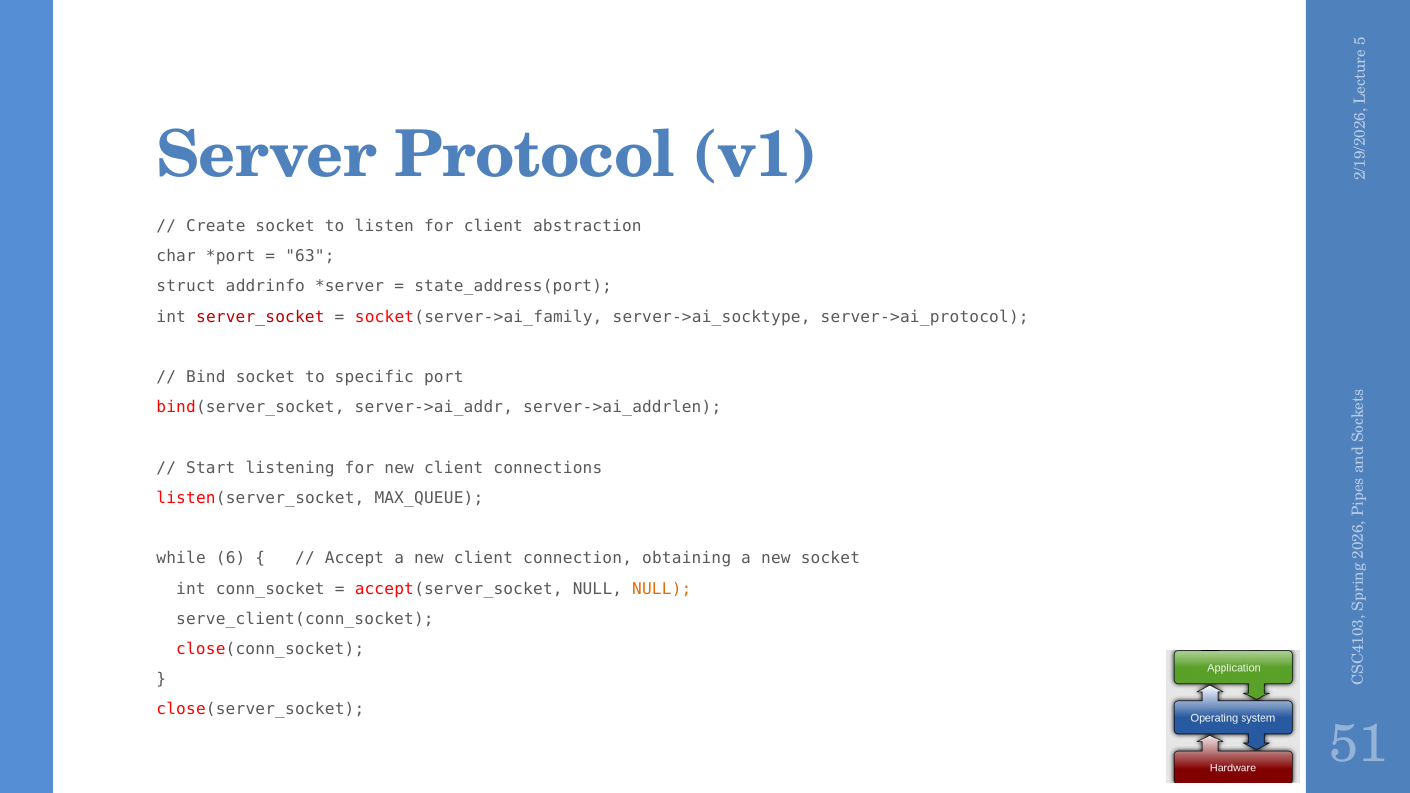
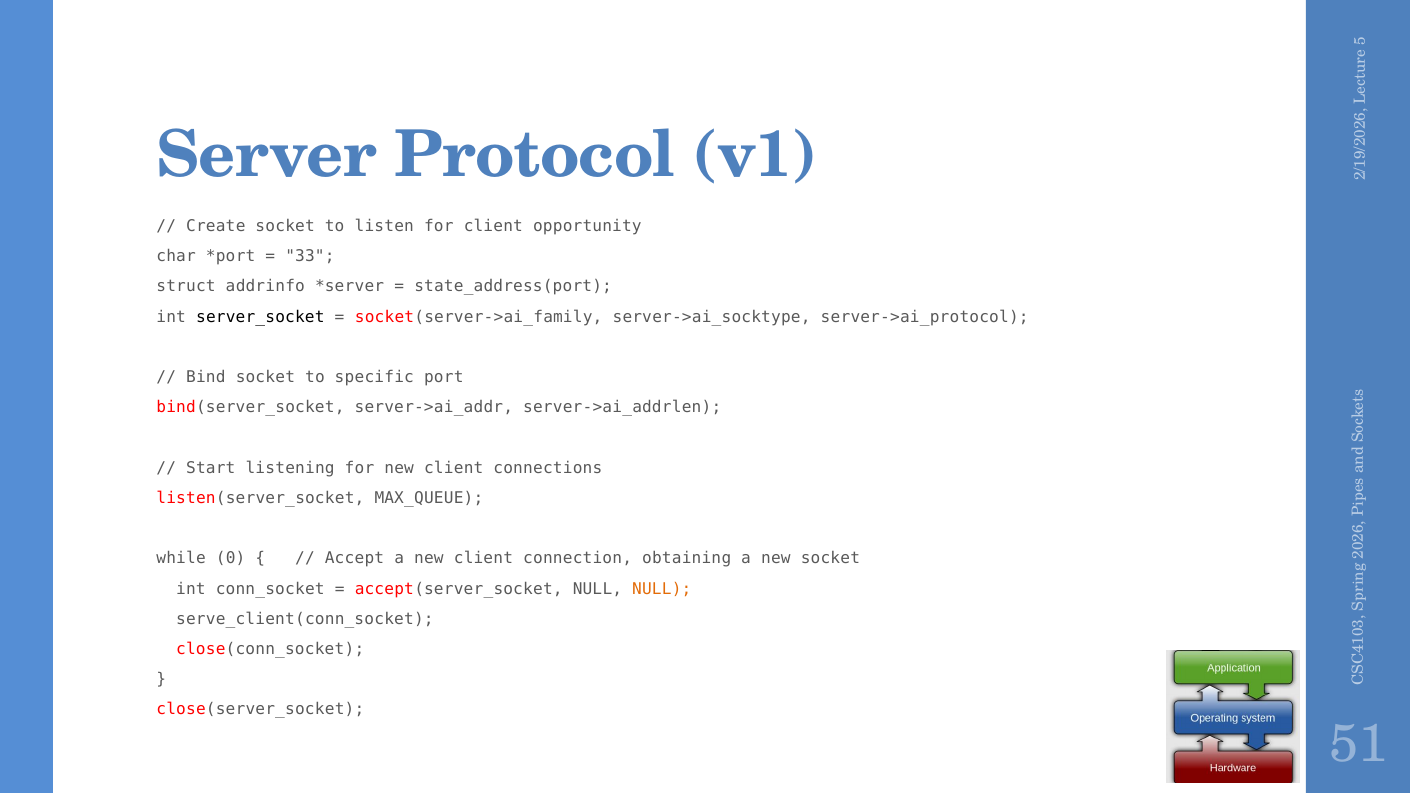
abstraction: abstraction -> opportunity (587, 226)
63: 63 -> 33 (310, 256)
server_socket colour: red -> black (260, 317)
while 6: 6 -> 0 (231, 559)
